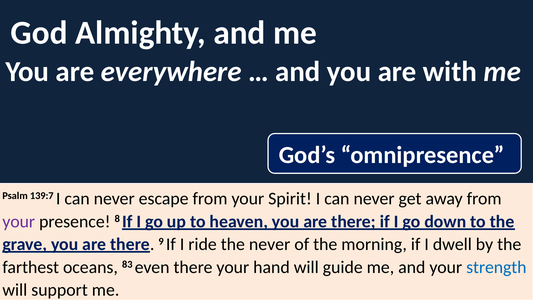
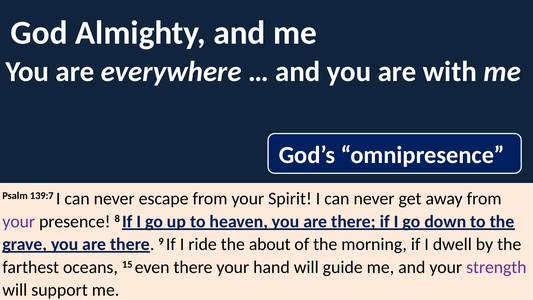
the never: never -> about (270, 244)
83: 83 -> 15 (127, 264)
strength colour: blue -> purple (496, 267)
